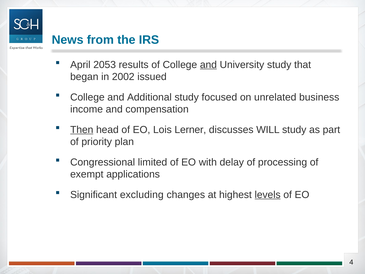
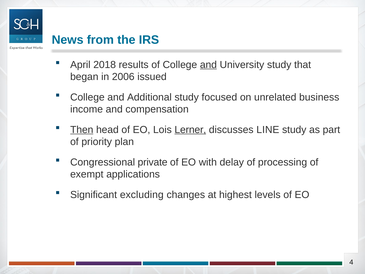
2053: 2053 -> 2018 (105, 65)
2002: 2002 -> 2006 (123, 77)
Lerner underline: none -> present (190, 130)
WILL: WILL -> LINE (268, 130)
limited: limited -> private (153, 162)
levels underline: present -> none (268, 195)
